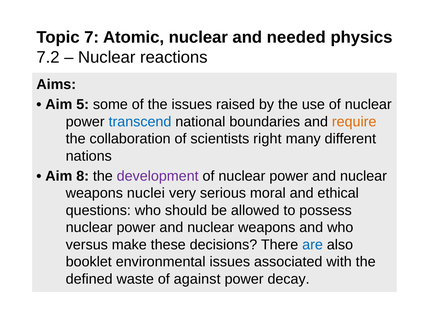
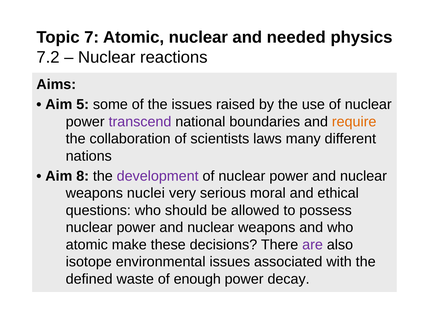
transcend colour: blue -> purple (140, 122)
right: right -> laws (267, 139)
versus: versus -> atomic (87, 245)
are colour: blue -> purple (313, 245)
booklet: booklet -> isotope (89, 262)
against: against -> enough (197, 279)
